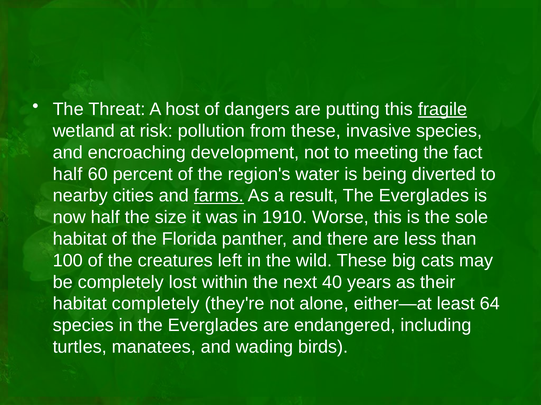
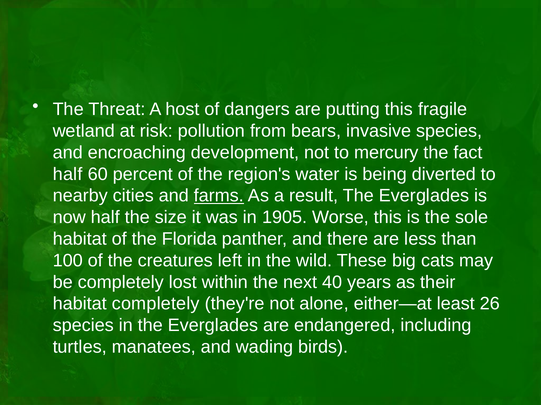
fragile underline: present -> none (443, 109)
from these: these -> bears (316, 131)
meeting: meeting -> mercury (386, 153)
1910: 1910 -> 1905 (285, 218)
64: 64 -> 26 (490, 304)
